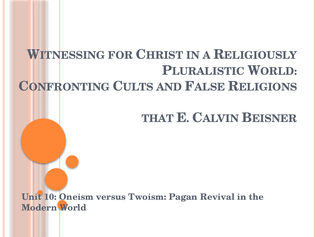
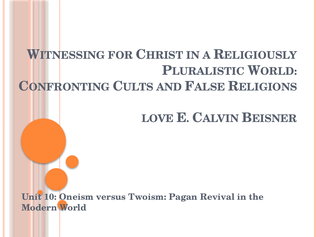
THAT: THAT -> LOVE (158, 119)
